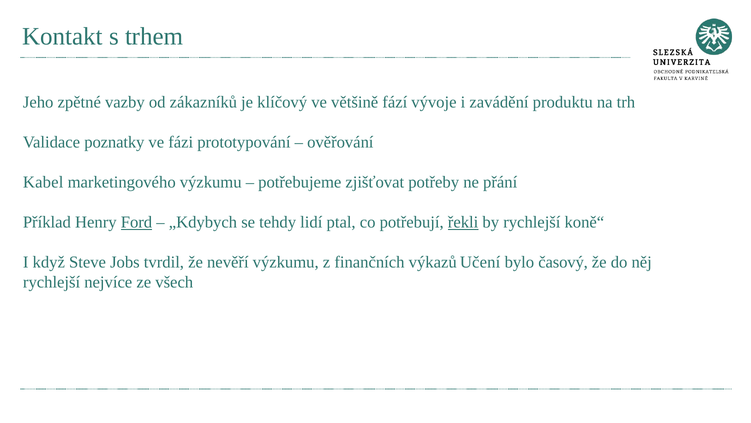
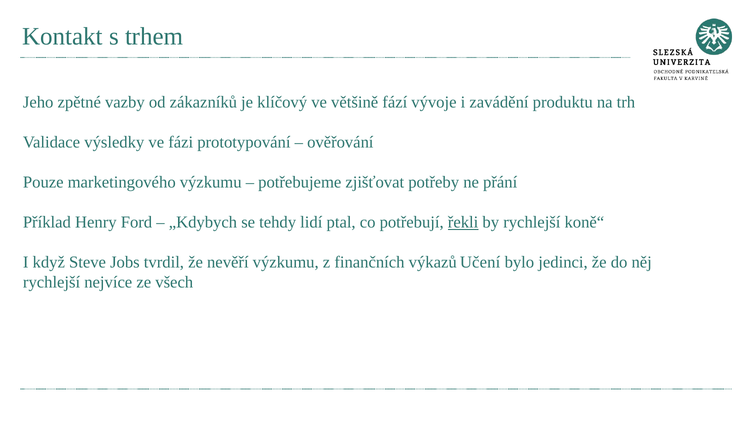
poznatky: poznatky -> výsledky (114, 142)
Kabel: Kabel -> Pouze (43, 182)
Ford underline: present -> none (137, 222)
časový: časový -> jedinci (563, 262)
